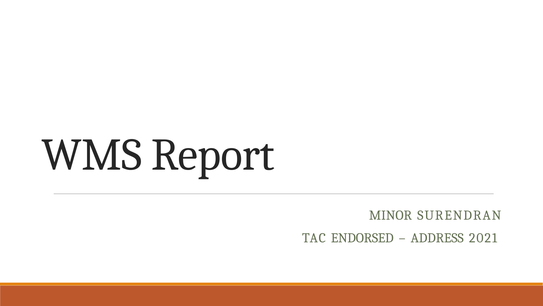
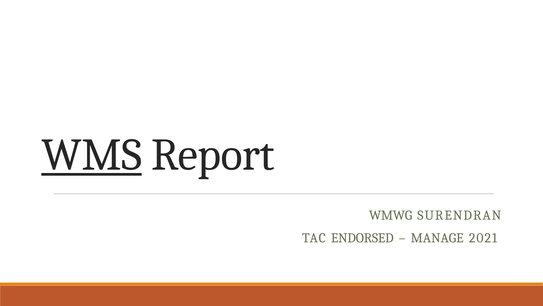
WMS underline: none -> present (92, 155)
MINOR: MINOR -> WMWG (391, 215)
ADDRESS: ADDRESS -> MANAGE (437, 238)
